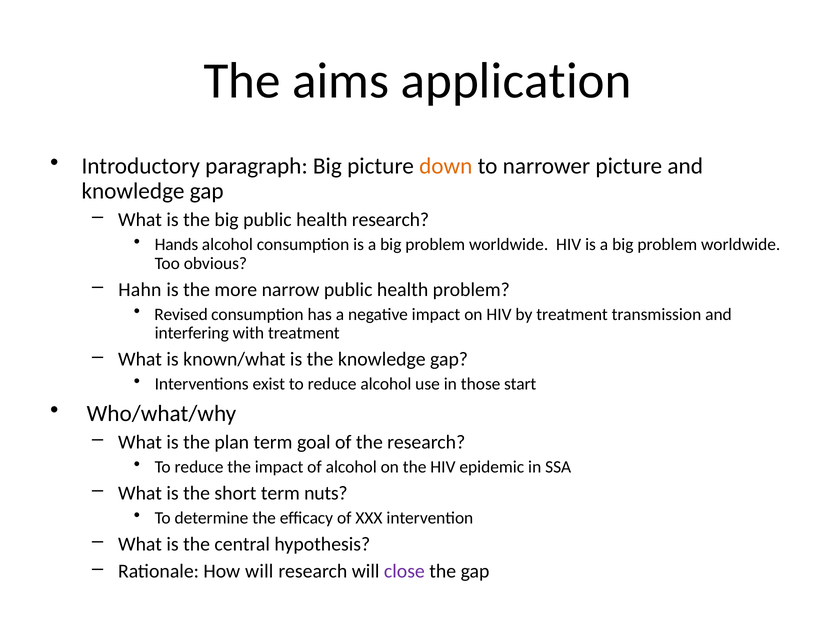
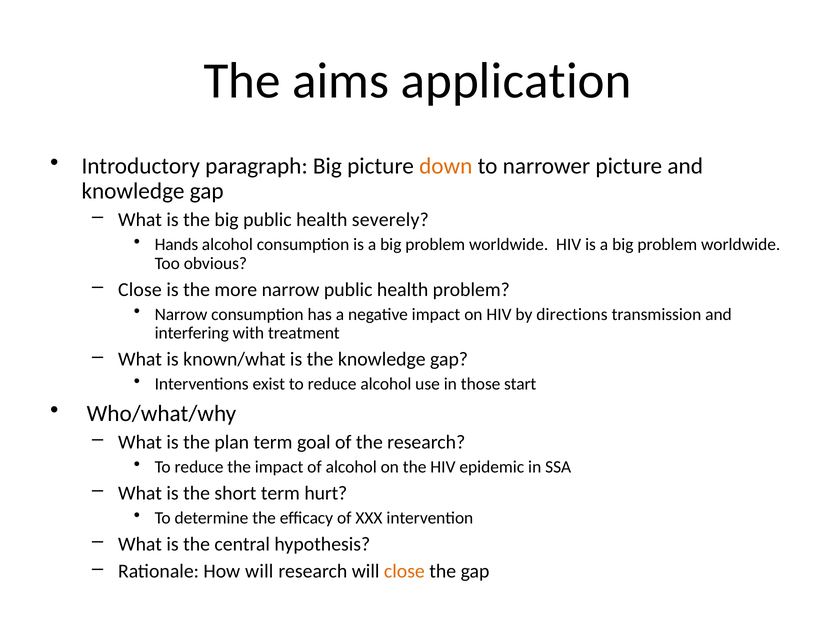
health research: research -> severely (390, 220)
Hahn: Hahn -> Close (140, 290)
Revised: Revised -> Narrow (181, 314)
by treatment: treatment -> directions (572, 314)
nuts: nuts -> hurt (326, 493)
close colour: purple -> orange (404, 571)
